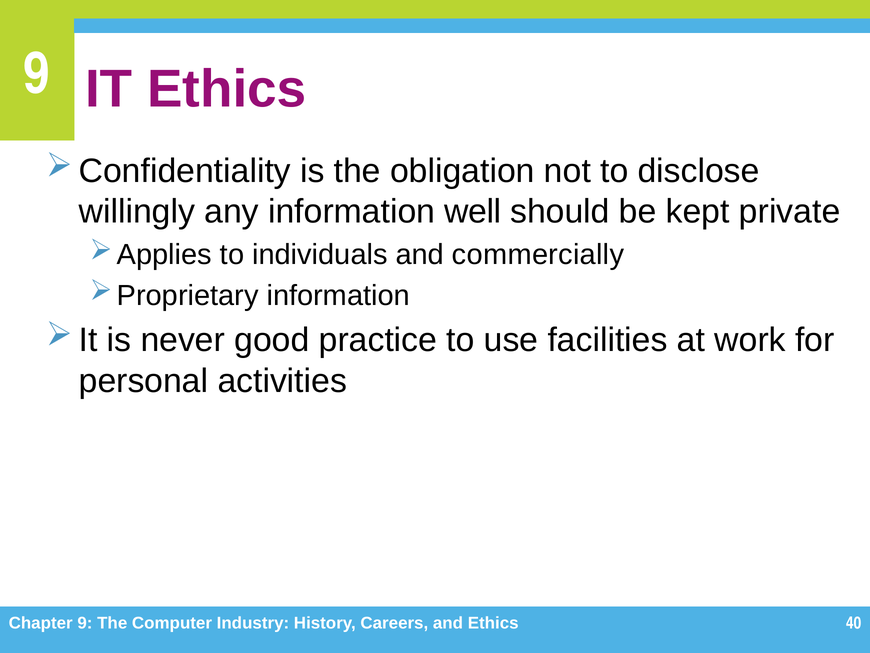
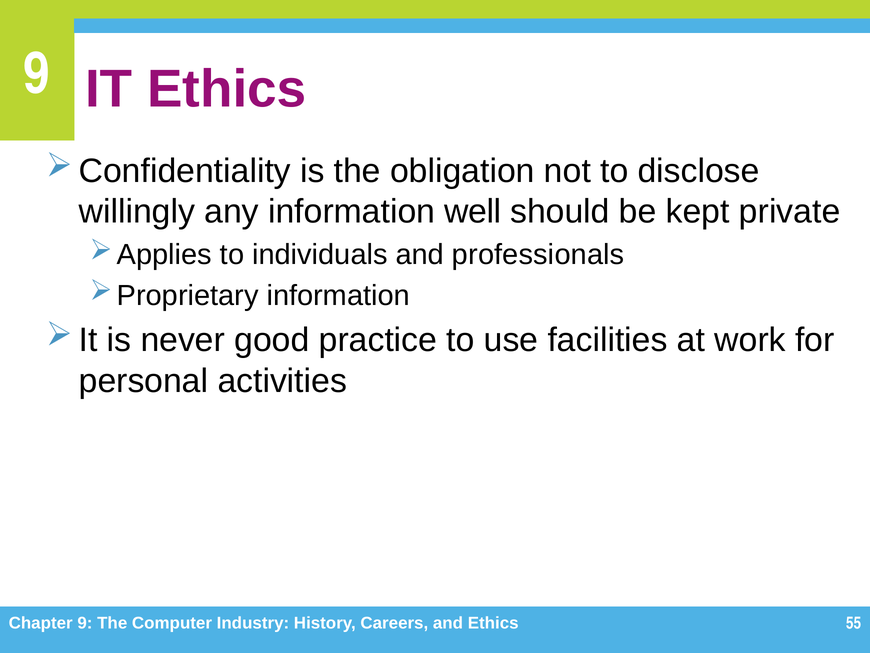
commercially: commercially -> professionals (538, 255)
40: 40 -> 55 (854, 623)
